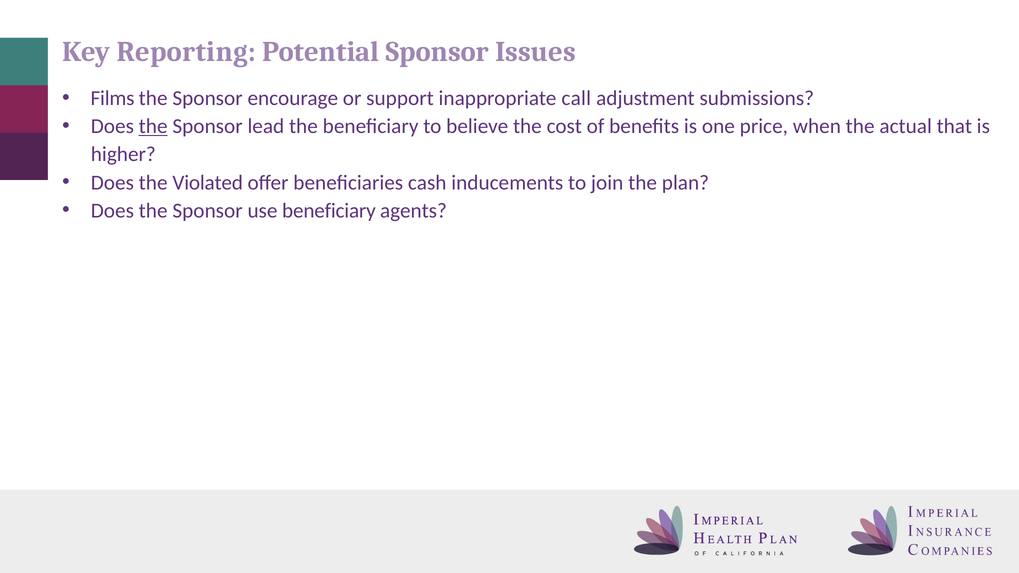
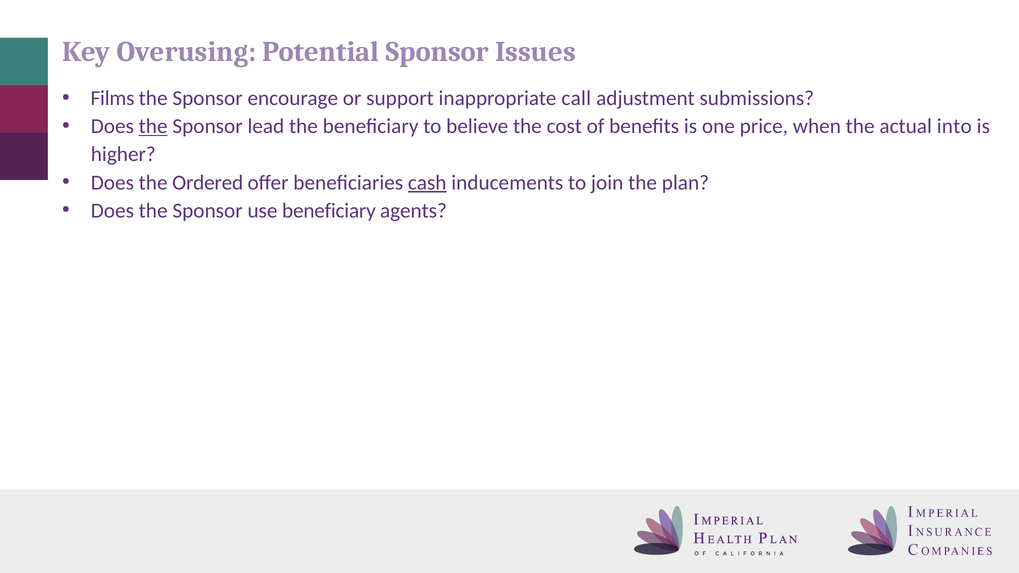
Reporting: Reporting -> Overusing (186, 52)
that: that -> into (954, 126)
Violated: Violated -> Ordered (208, 183)
cash underline: none -> present (427, 183)
